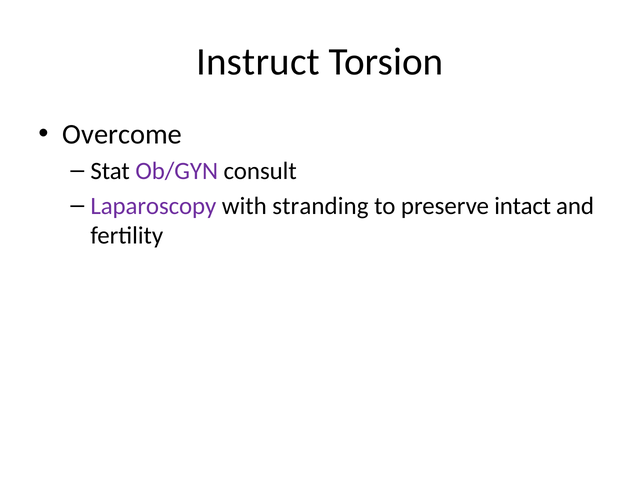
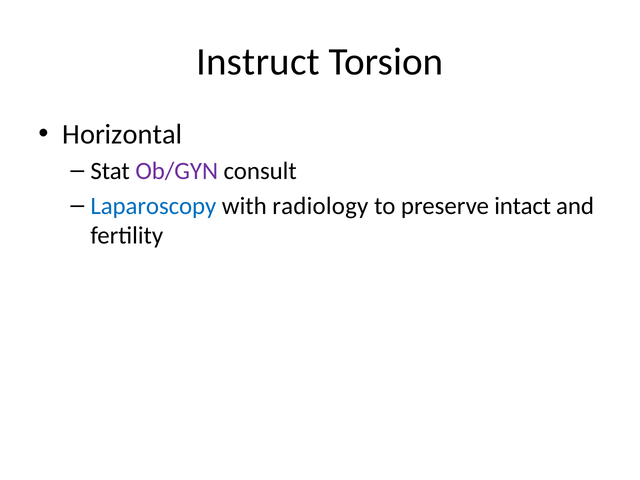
Overcome: Overcome -> Horizontal (122, 134)
Laparoscopy colour: purple -> blue (153, 206)
stranding: stranding -> radiology (320, 206)
